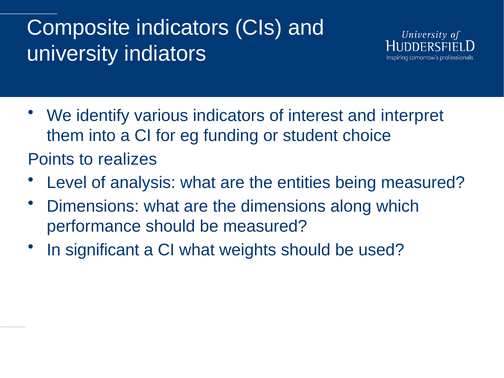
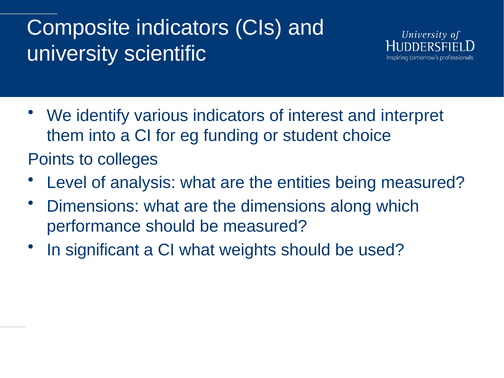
indiators: indiators -> scientific (165, 54)
realizes: realizes -> colleges (128, 159)
